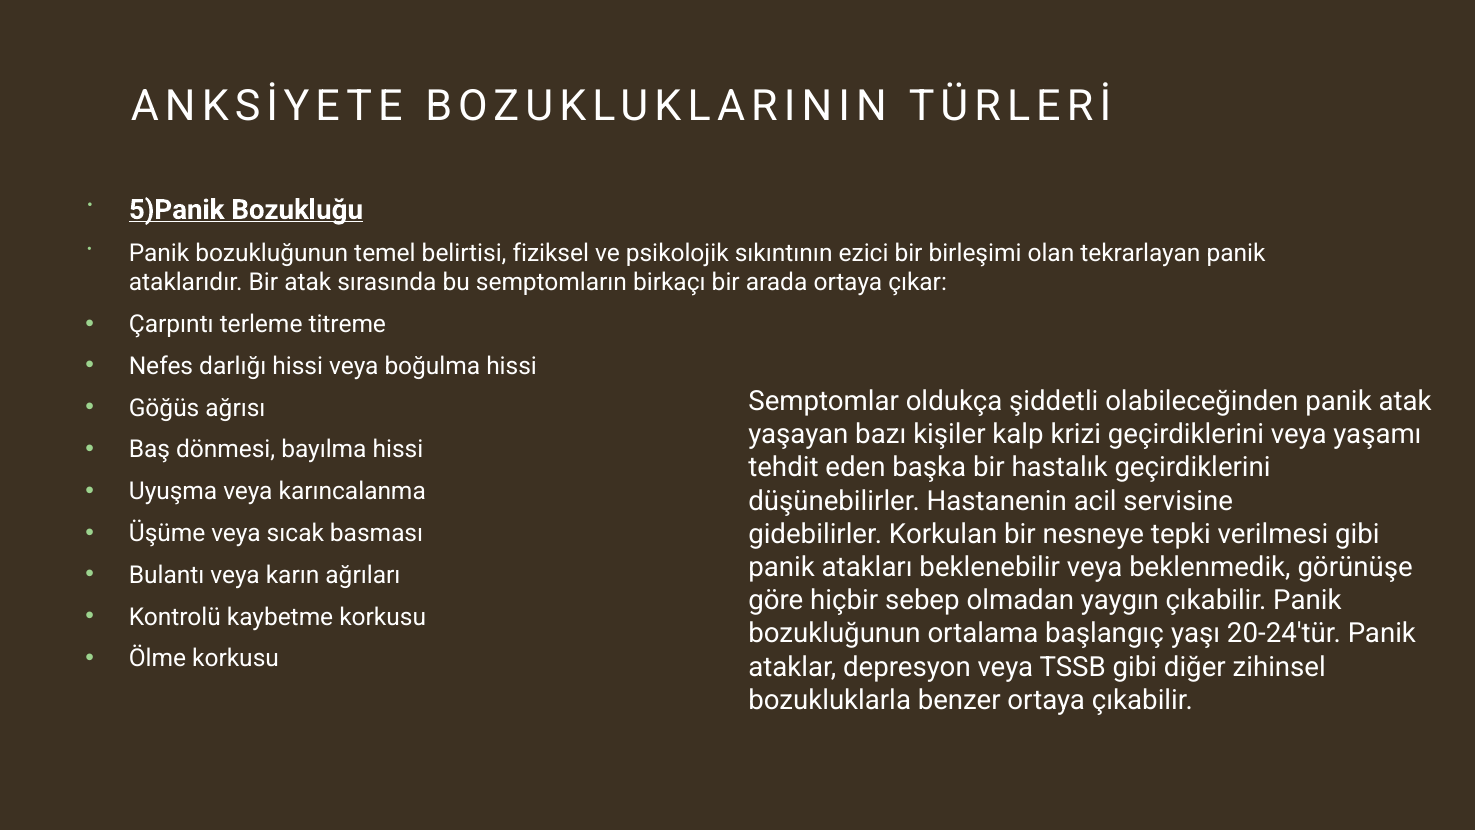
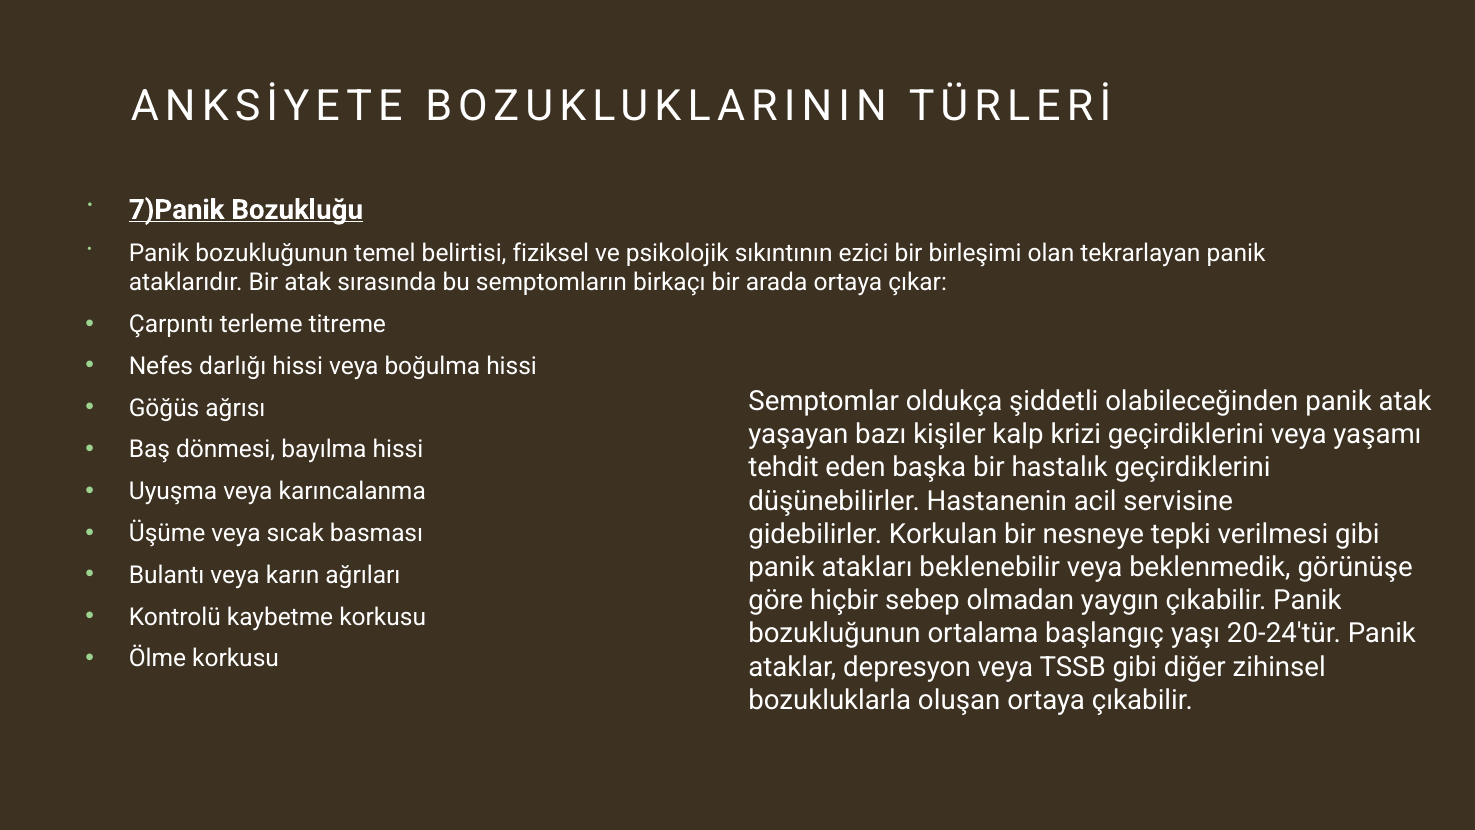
5)Panik: 5)Panik -> 7)Panik (177, 210)
benzer: benzer -> oluşan (959, 700)
